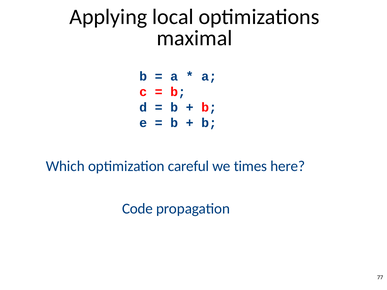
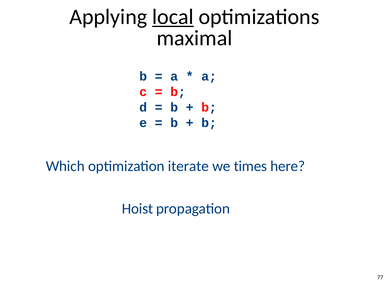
local underline: none -> present (173, 17)
careful: careful -> iterate (188, 166)
Code: Code -> Hoist (138, 209)
